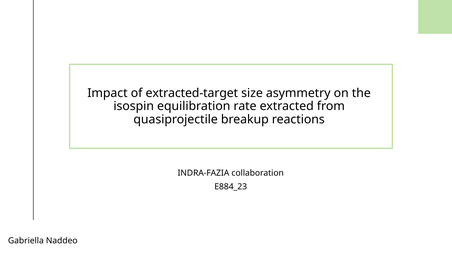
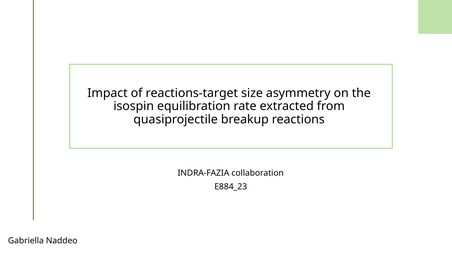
extracted-target: extracted-target -> reactions-target (192, 93)
